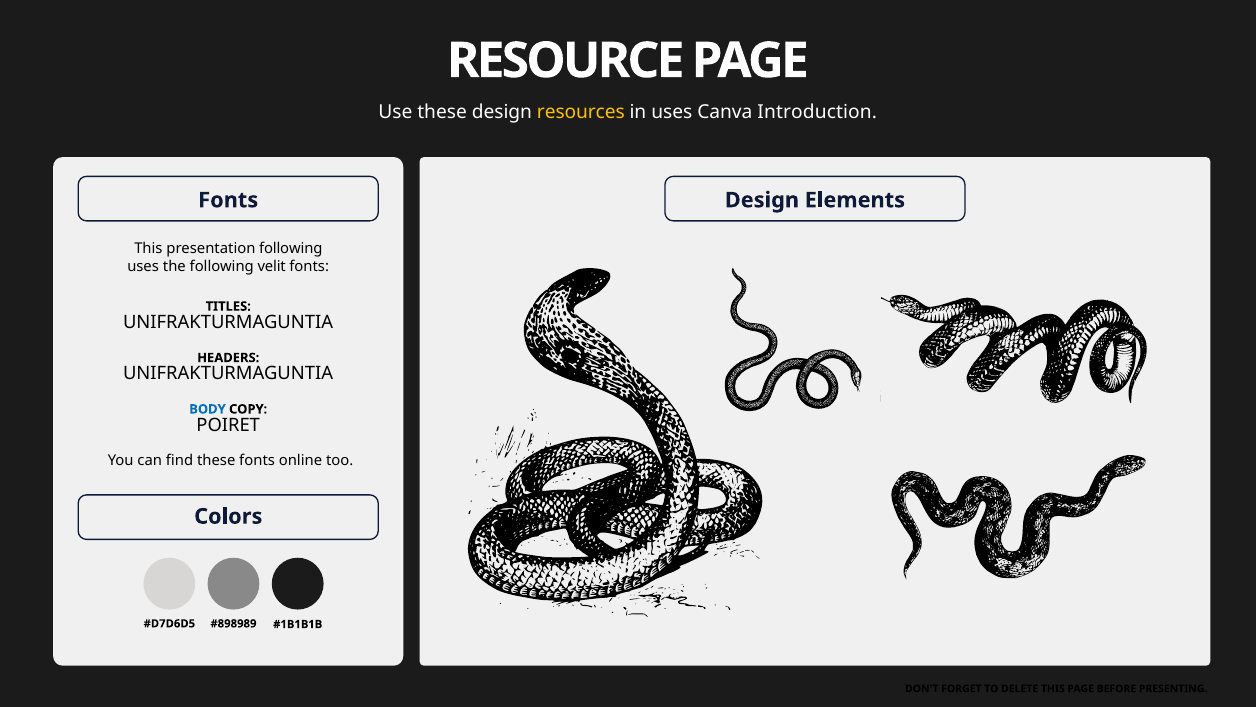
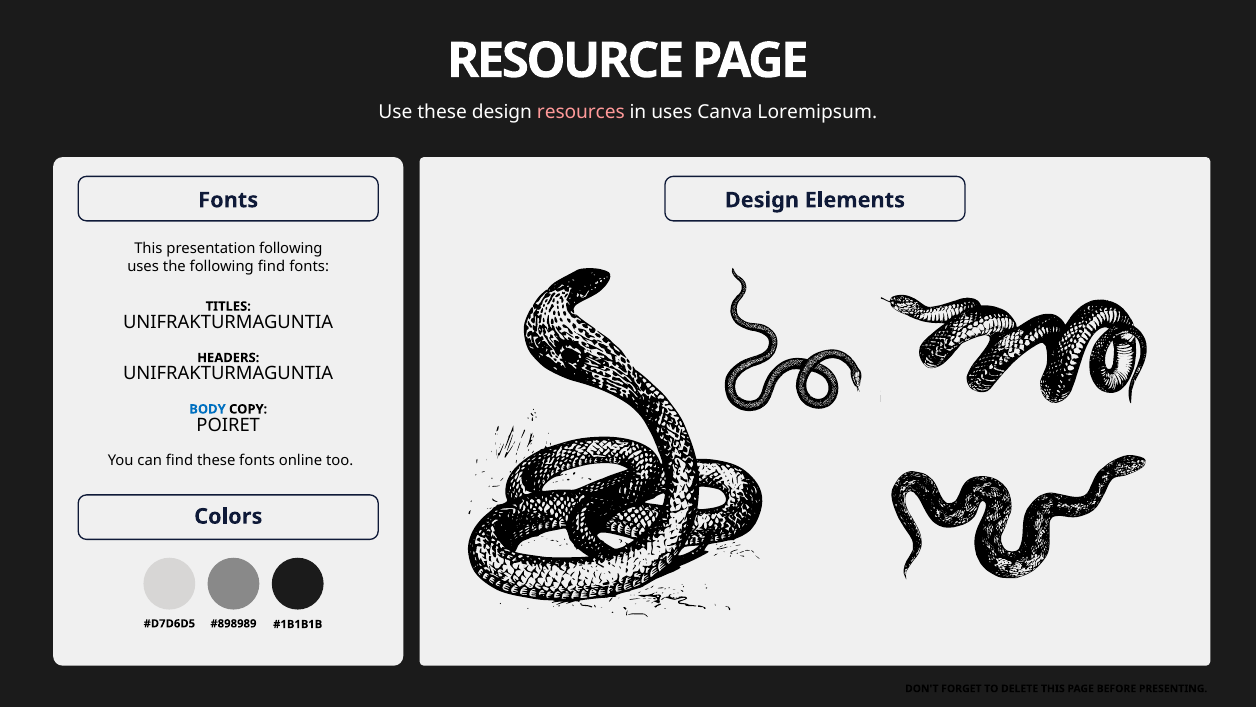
resources colour: yellow -> pink (581, 113)
Introduction: Introduction -> Loremipsum (817, 113)
following velit: velit -> find (272, 266)
